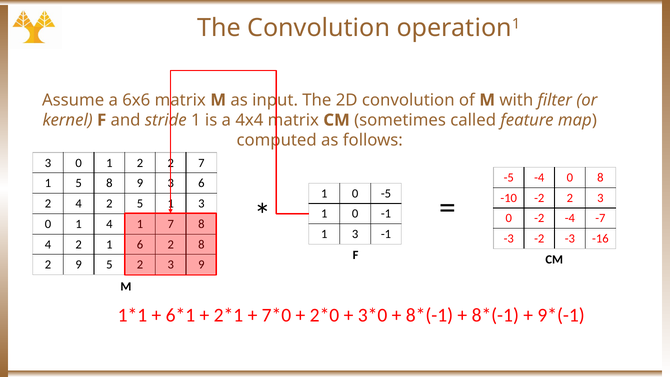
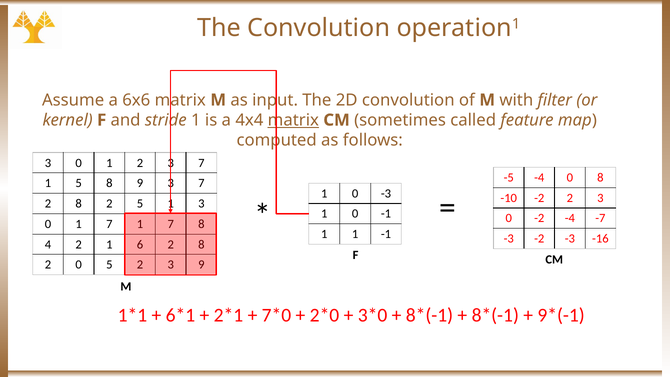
matrix underline: none -> present (293, 120)
1 2 2: 2 -> 3 (171, 163)
9 3 6: 6 -> 7 (201, 183)
0 -5: -5 -> -3 (386, 193)
4: 4 -> 8 (79, 204)
0 1 4: 4 -> 7 (109, 224)
3: 3 -> 1 (355, 234)
2 9: 9 -> 0 (79, 265)
